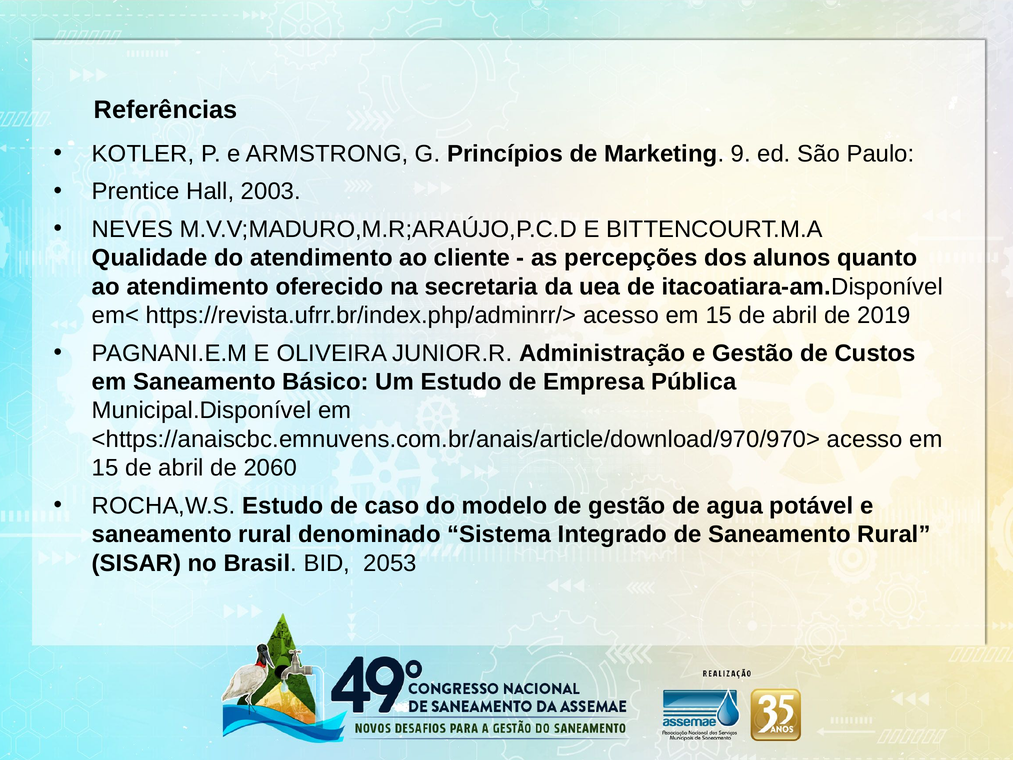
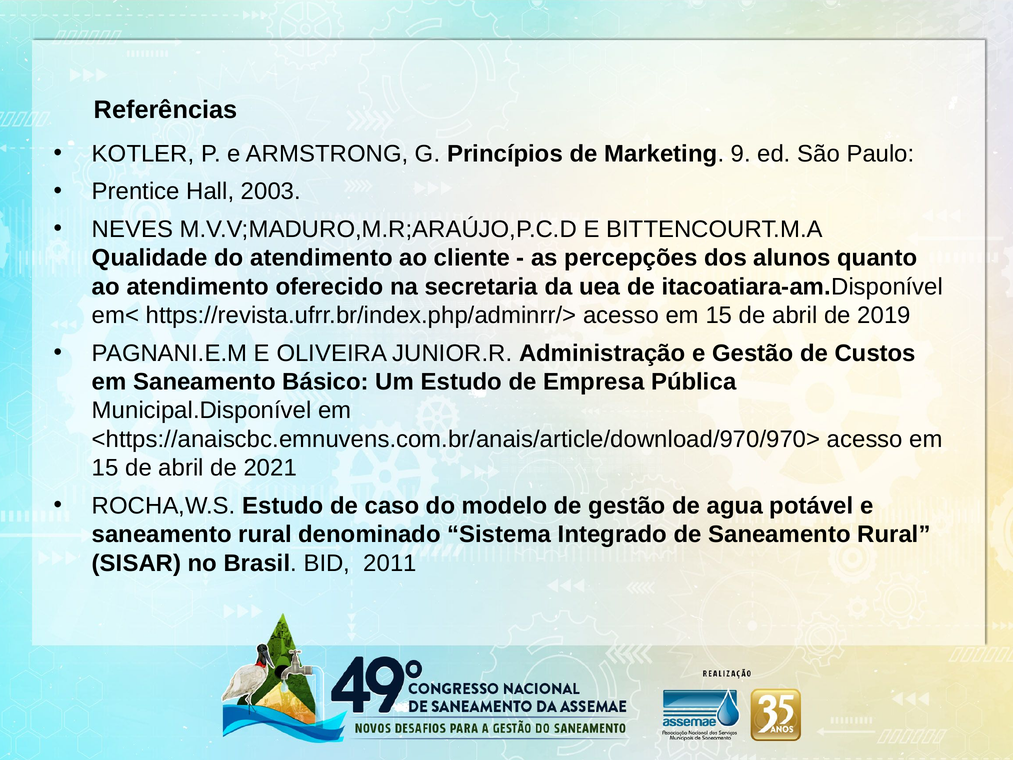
2060: 2060 -> 2021 (270, 468)
2053: 2053 -> 2011 (390, 563)
